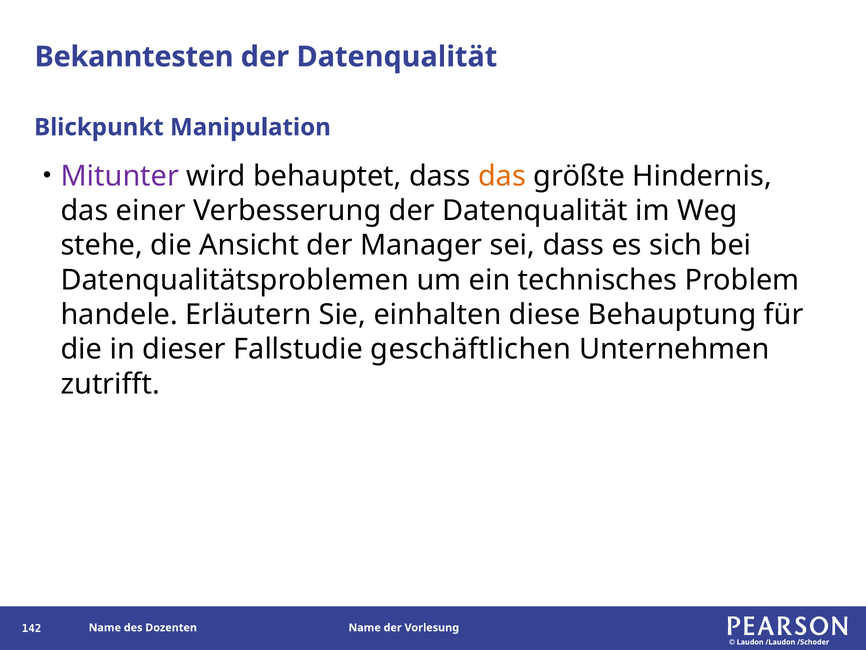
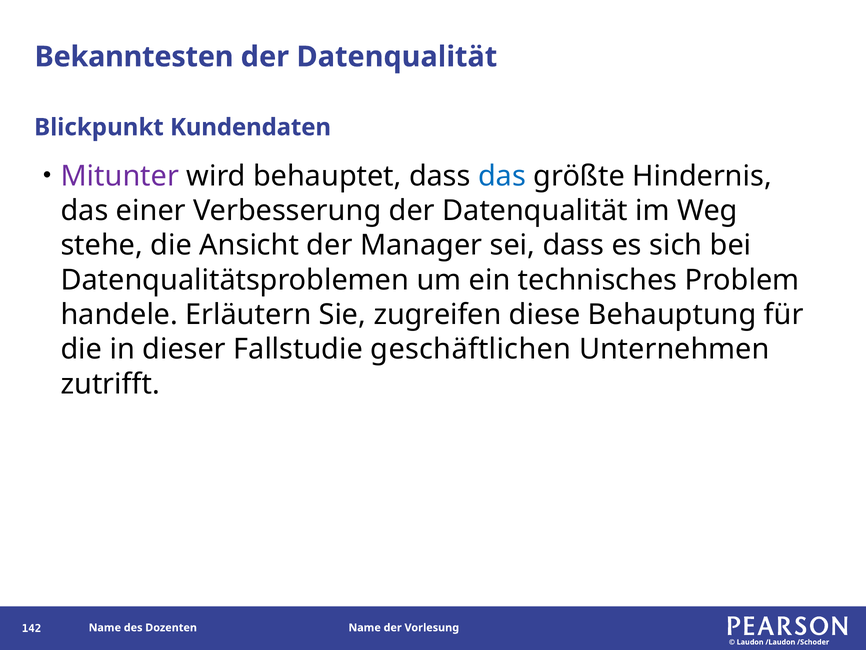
Manipulation: Manipulation -> Kundendaten (251, 127)
das colour: orange -> blue (502, 176)
einhalten: einhalten -> zugreifen (438, 314)
